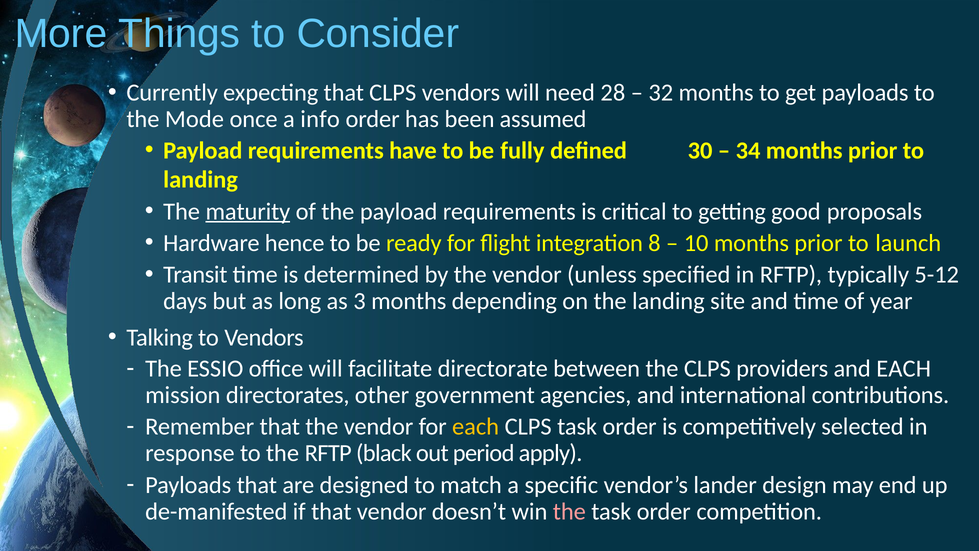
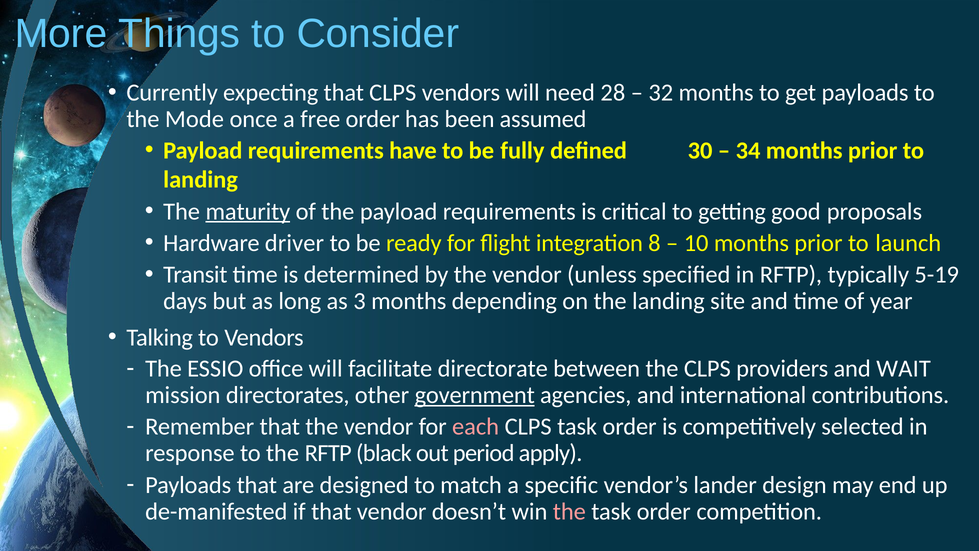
info: info -> free (320, 119)
hence: hence -> driver (294, 243)
5-12: 5-12 -> 5-19 (937, 275)
and EACH: EACH -> WAIT (904, 368)
government underline: none -> present (475, 395)
each colour: yellow -> pink (476, 426)
